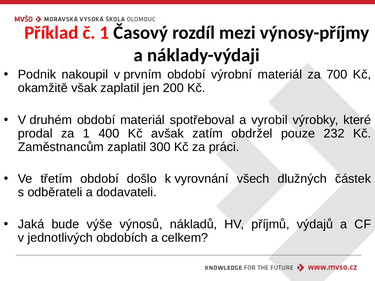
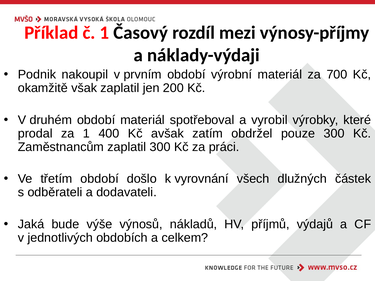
pouze 232: 232 -> 300 (334, 134)
